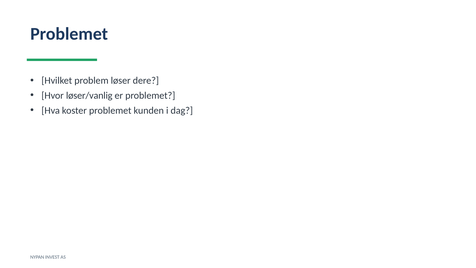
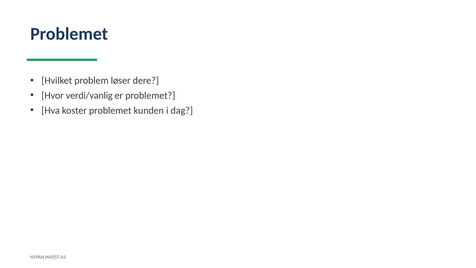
løser/vanlig: løser/vanlig -> verdi/vanlig (89, 96)
